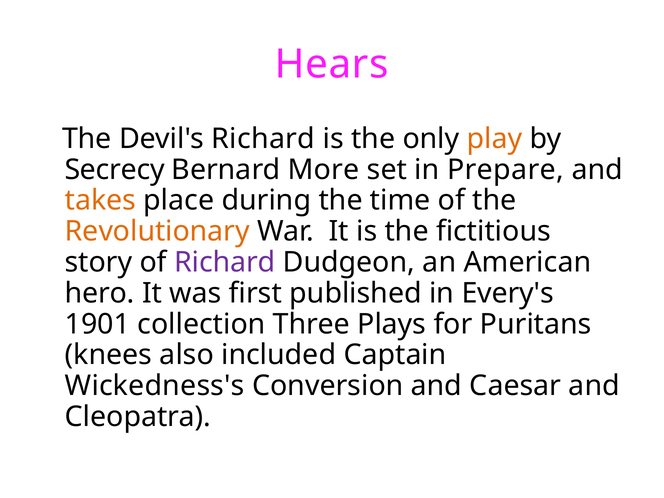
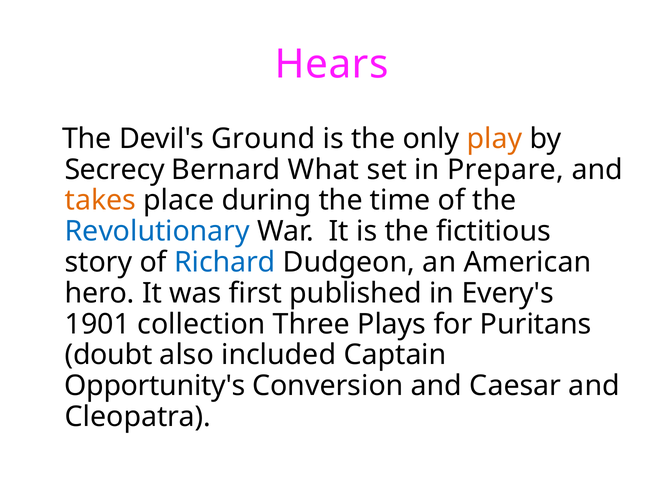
Devil's Richard: Richard -> Ground (263, 139)
More: More -> What (323, 170)
Revolutionary colour: orange -> blue (157, 231)
Richard colour: purple -> blue (225, 262)
knees: knees -> doubt (109, 355)
Wickedness's: Wickedness's -> Opportunity's (155, 386)
